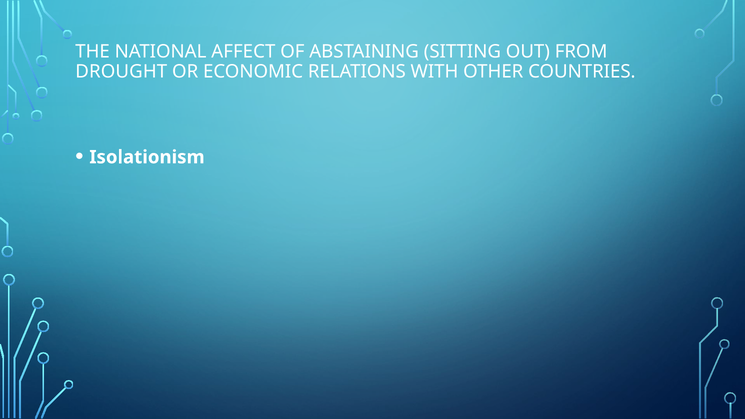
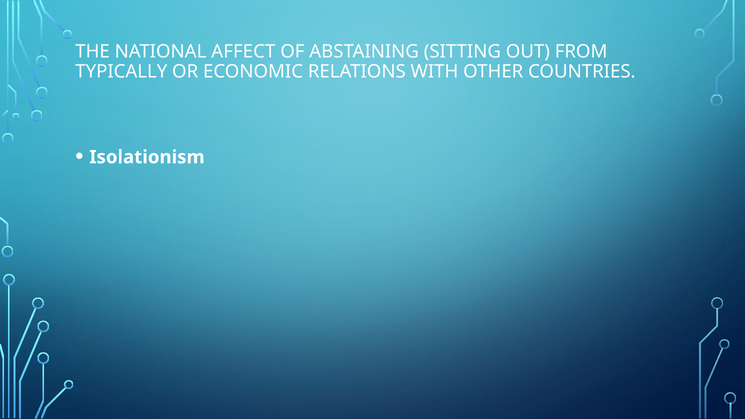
DROUGHT: DROUGHT -> TYPICALLY (121, 72)
